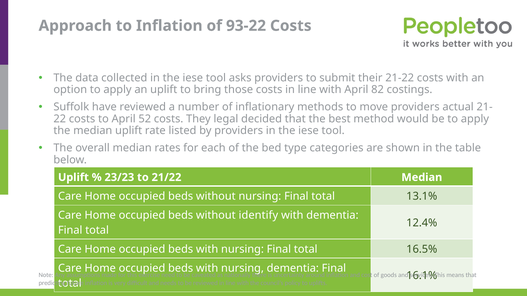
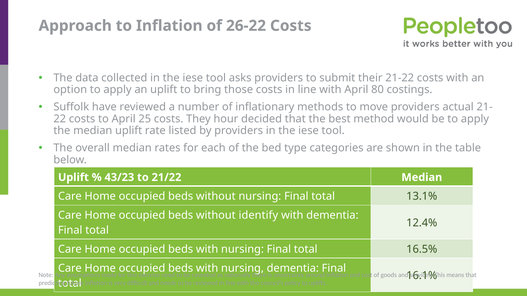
93-22: 93-22 -> 26-22 (246, 26)
82: 82 -> 80 (378, 90)
52: 52 -> 25 (145, 119)
legal: legal -> hour (226, 119)
23/23: 23/23 -> 43/23 (119, 178)
